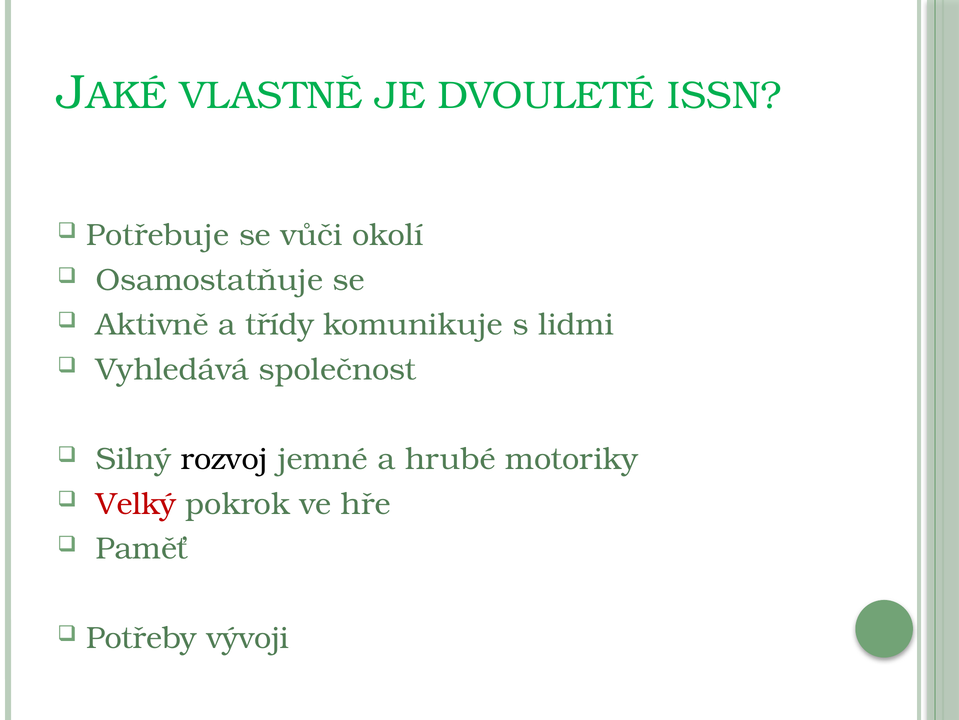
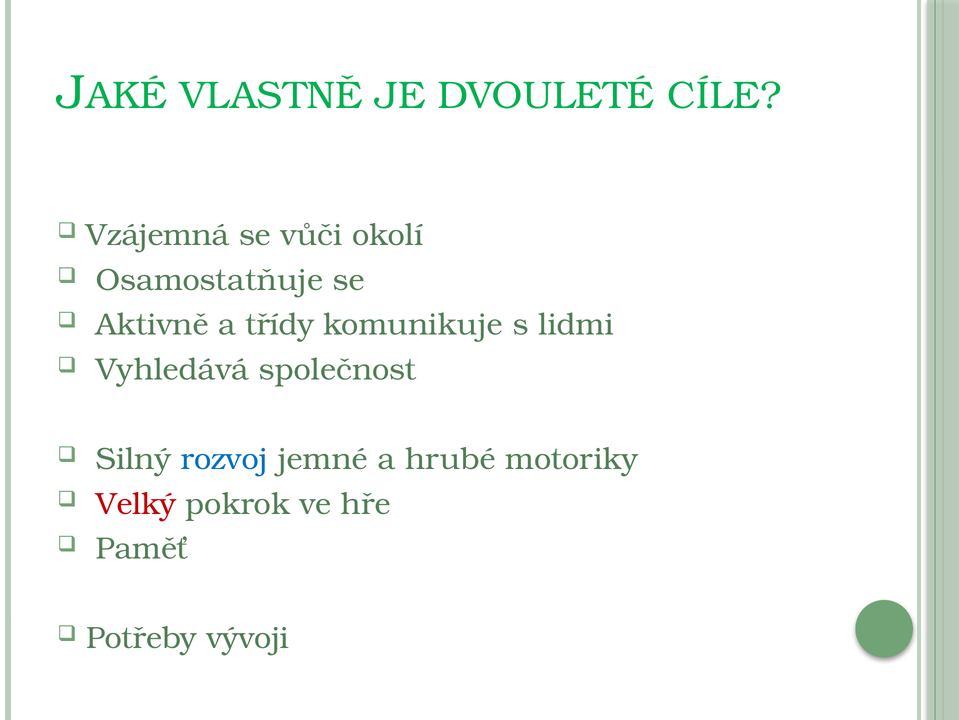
ISSN: ISSN -> CÍLE (724, 95)
Potřebuje: Potřebuje -> Vzájemná (158, 235)
rozvoj colour: black -> blue (224, 459)
